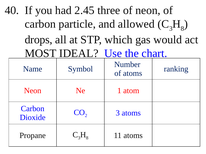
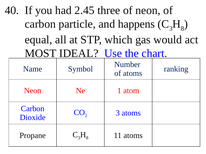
allowed: allowed -> happens (136, 24)
drops: drops -> equal (38, 40)
